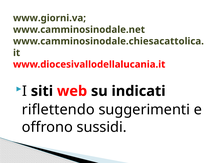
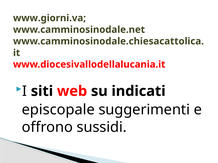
riflettendo: riflettendo -> episcopale (58, 110)
